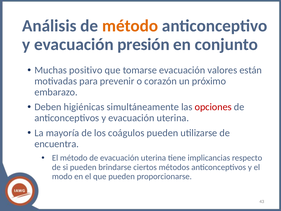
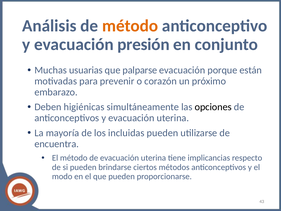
positivo: positivo -> usuarias (86, 70)
tomarse: tomarse -> palparse (140, 70)
valores: valores -> porque (222, 70)
opciones colour: red -> black (213, 107)
coágulos: coágulos -> incluidas (126, 133)
